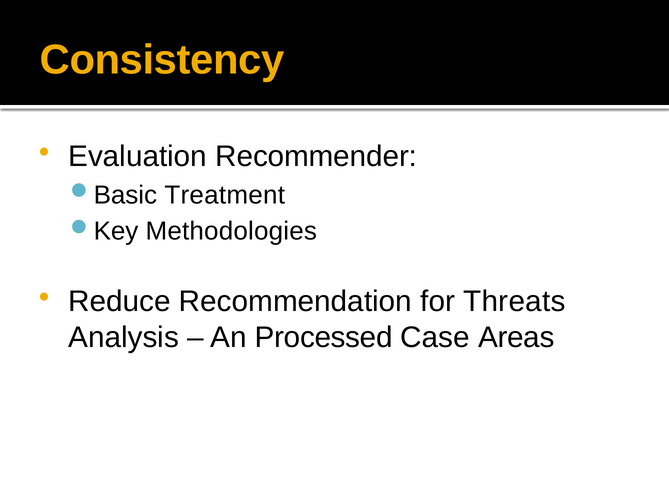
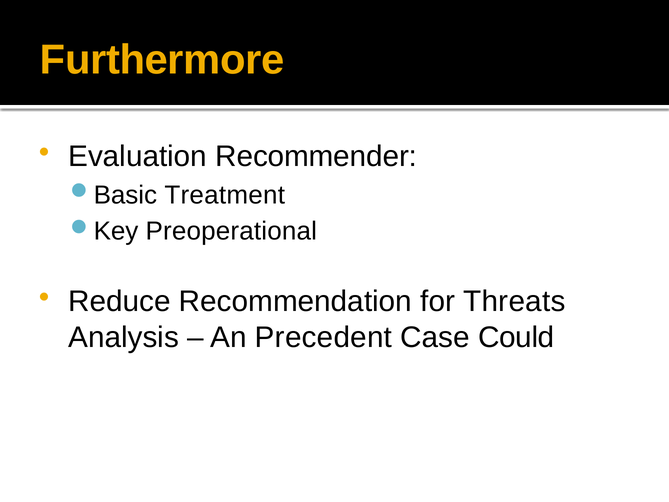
Consistency: Consistency -> Furthermore (162, 60)
Methodologies: Methodologies -> Preoperational (231, 231)
Processed: Processed -> Precedent (323, 337)
Areas: Areas -> Could (516, 337)
